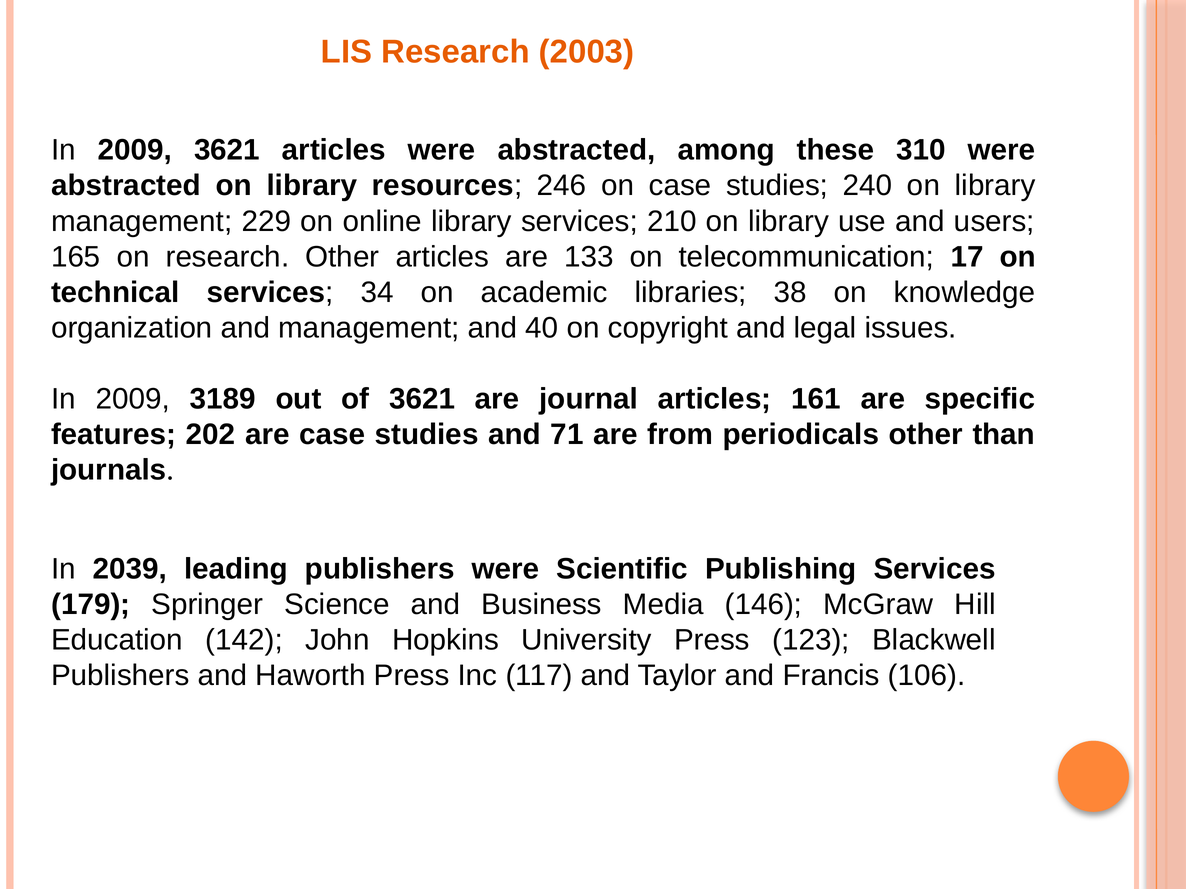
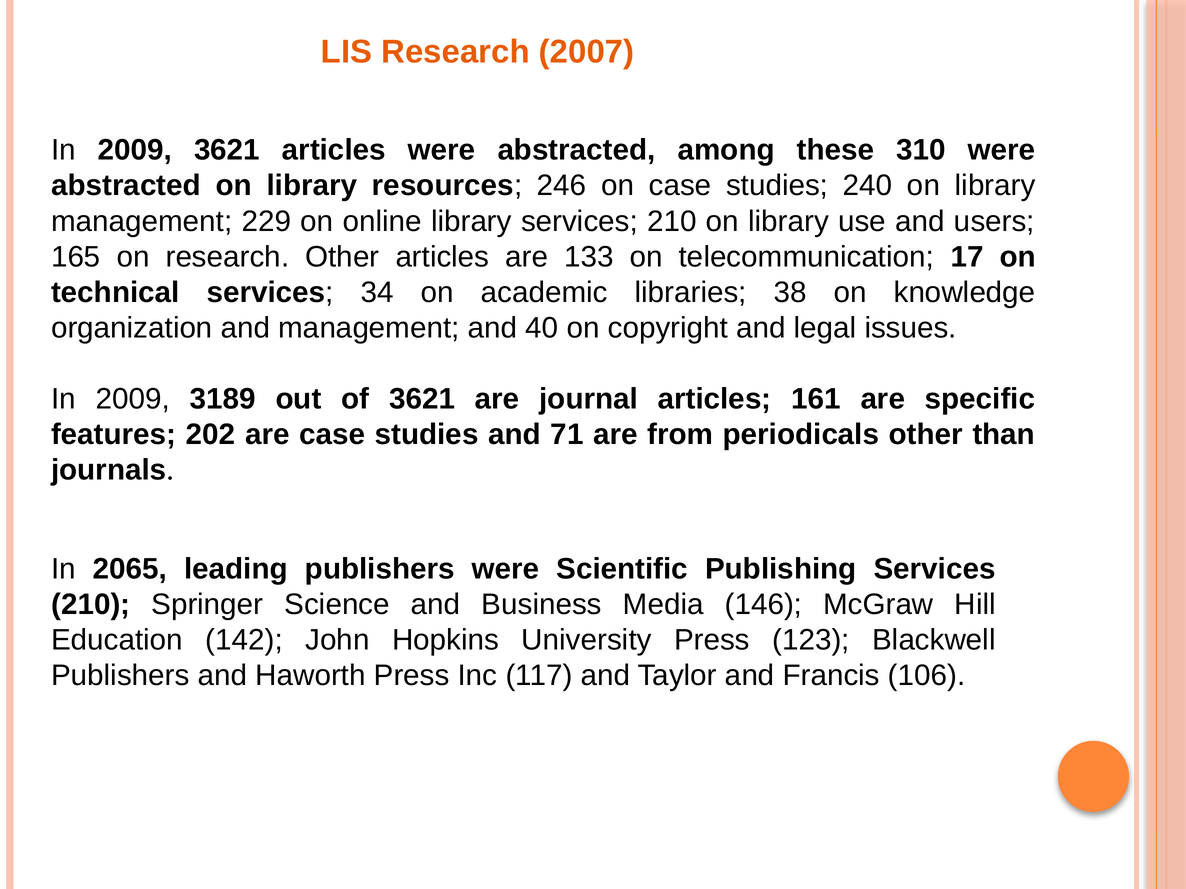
2003: 2003 -> 2007 (587, 52)
2039: 2039 -> 2065 (130, 569)
179: 179 -> 210 (91, 605)
